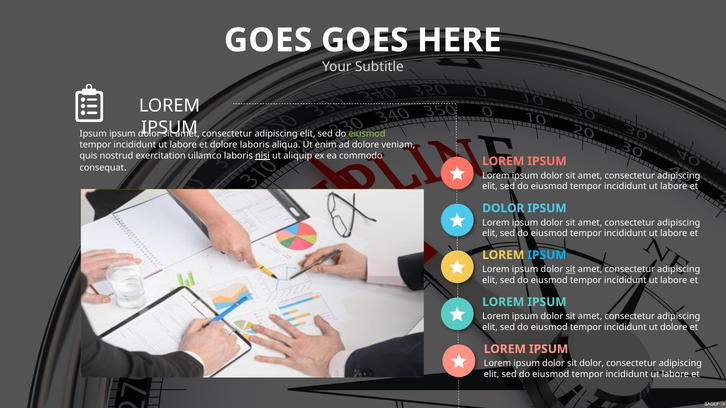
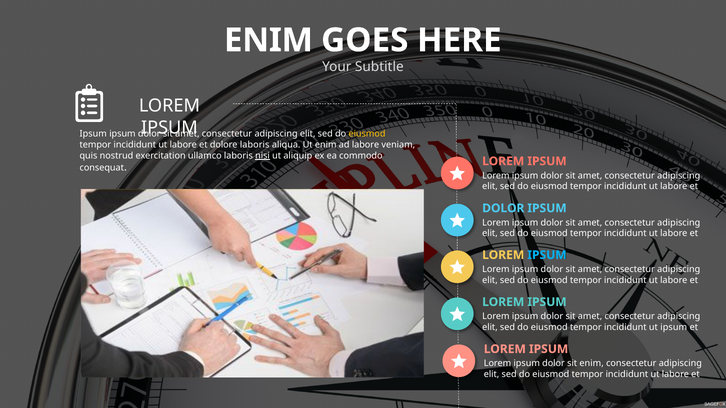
GOES: GOES -> ENIM (268, 40)
eiusmod colour: light green -> yellow (367, 134)
ad dolore: dolore -> labore (366, 145)
sit underline: present -> none (571, 270)
ut dolore: dolore -> ipsum (674, 327)
sit dolor: dolor -> enim (592, 364)
